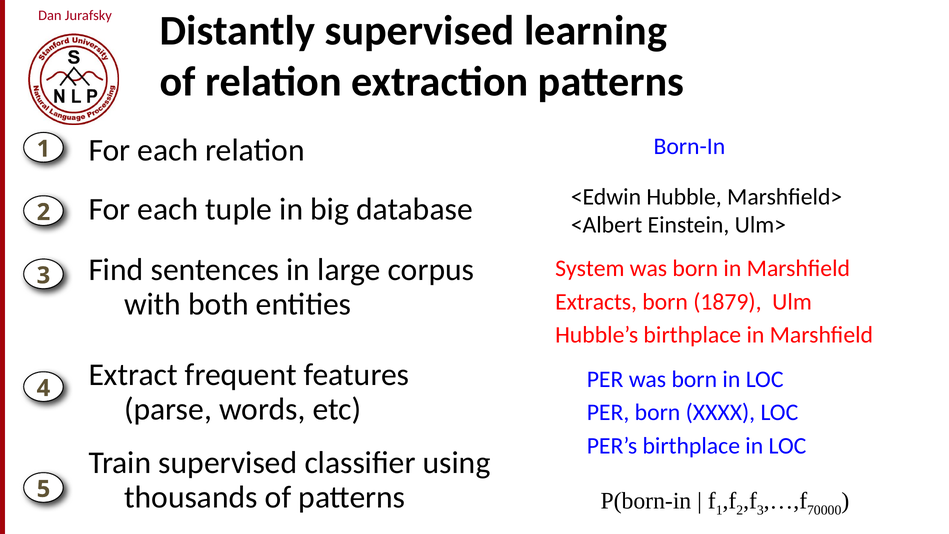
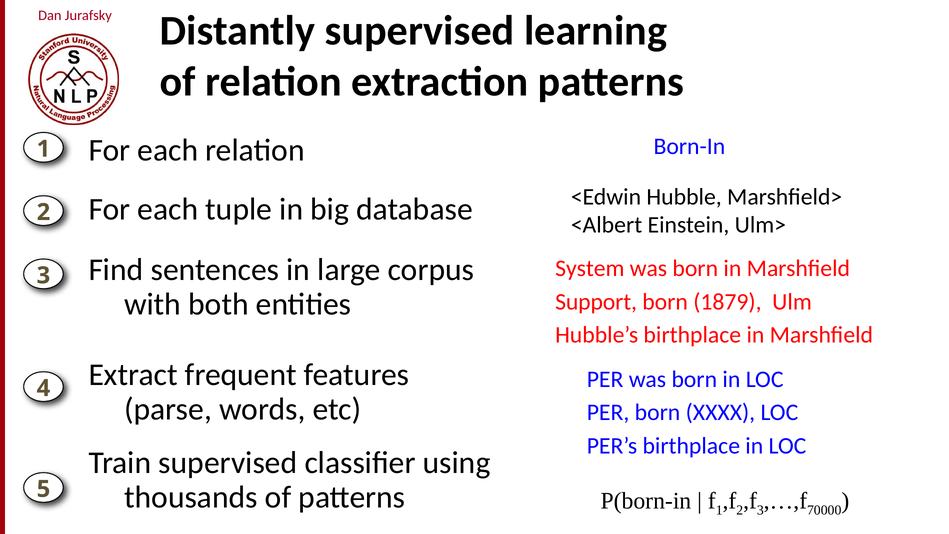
Extracts: Extracts -> Support (596, 302)
